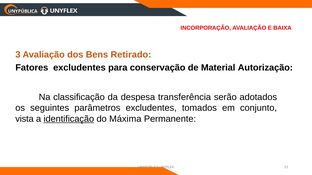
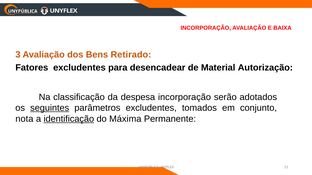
conservação: conservação -> desencadear (158, 68)
despesa transferência: transferência -> incorporação (185, 97)
seguintes underline: none -> present (50, 108)
vista: vista -> nota (24, 119)
